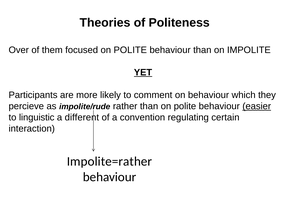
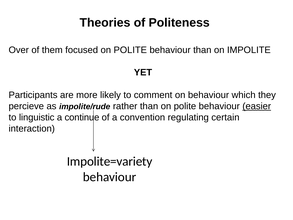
YET underline: present -> none (143, 72)
different: different -> continue (82, 117)
Impolite=rather: Impolite=rather -> Impolite=variety (110, 161)
